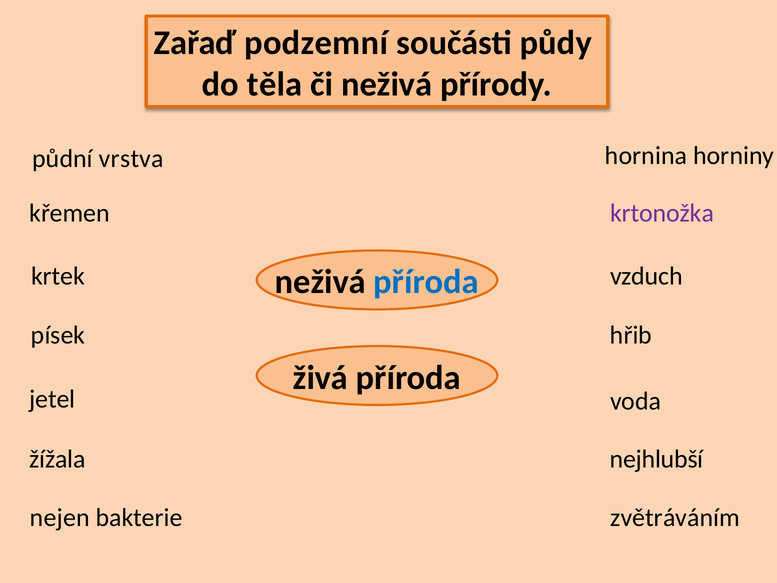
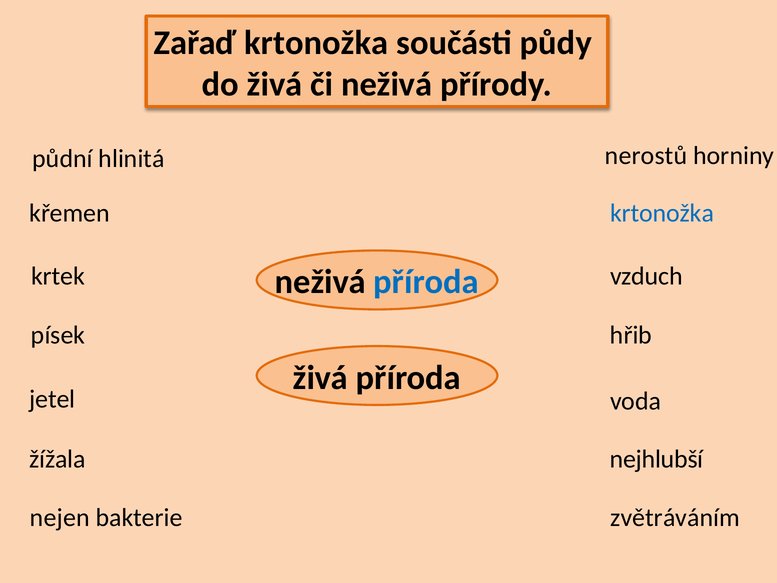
Zařaď podzemní: podzemní -> krtonožka (316, 43)
do těla: těla -> živá (275, 84)
hornina: hornina -> nerostů (646, 156)
vrstva: vrstva -> hlinitá (132, 159)
krtonožka colour: purple -> blue (662, 213)
